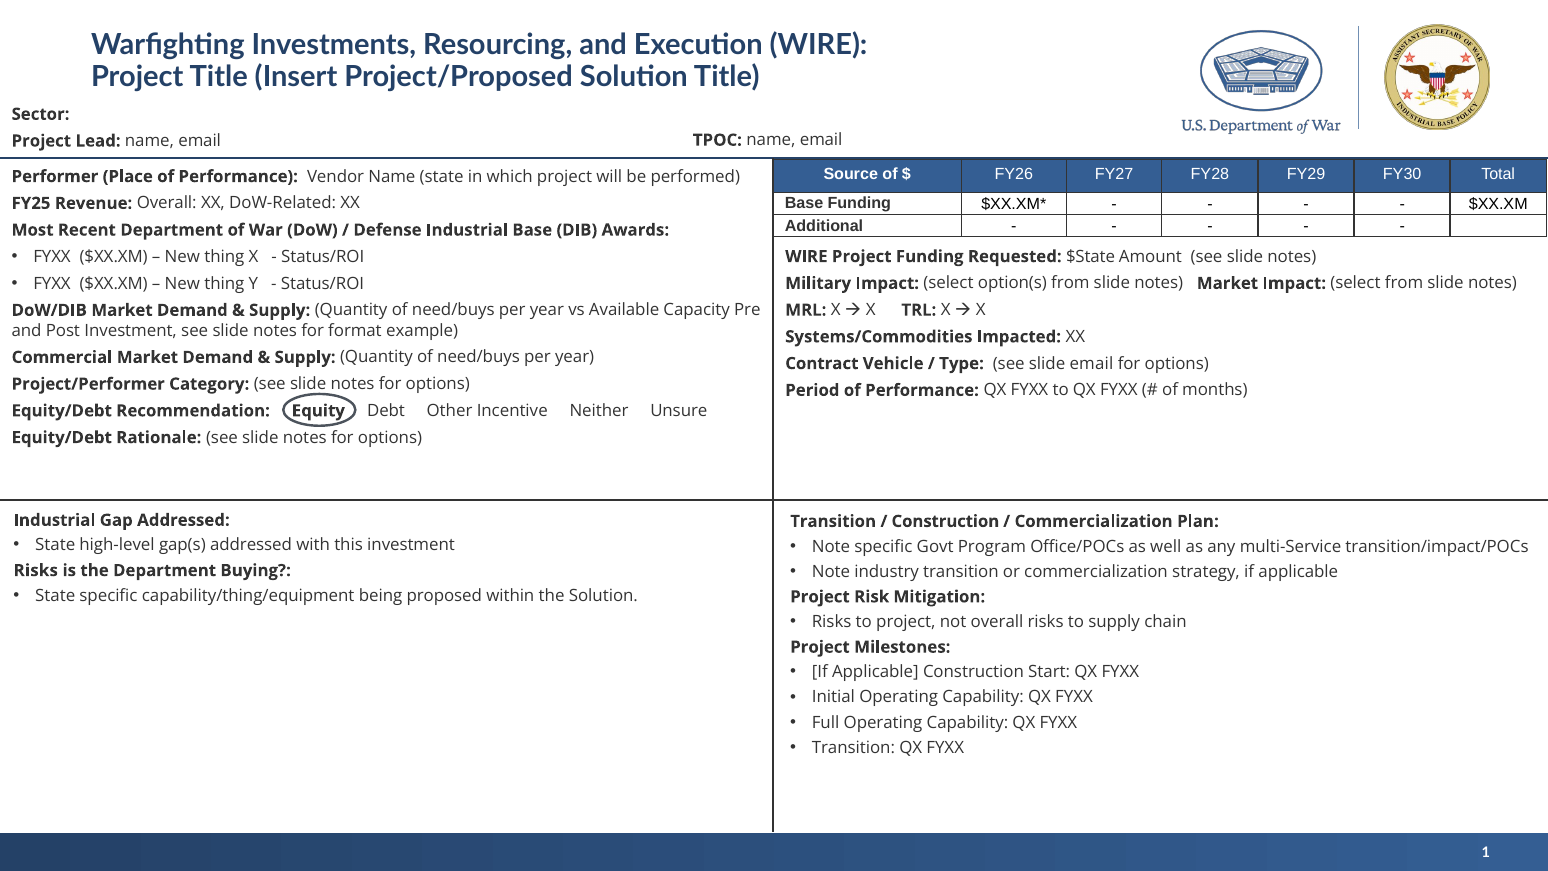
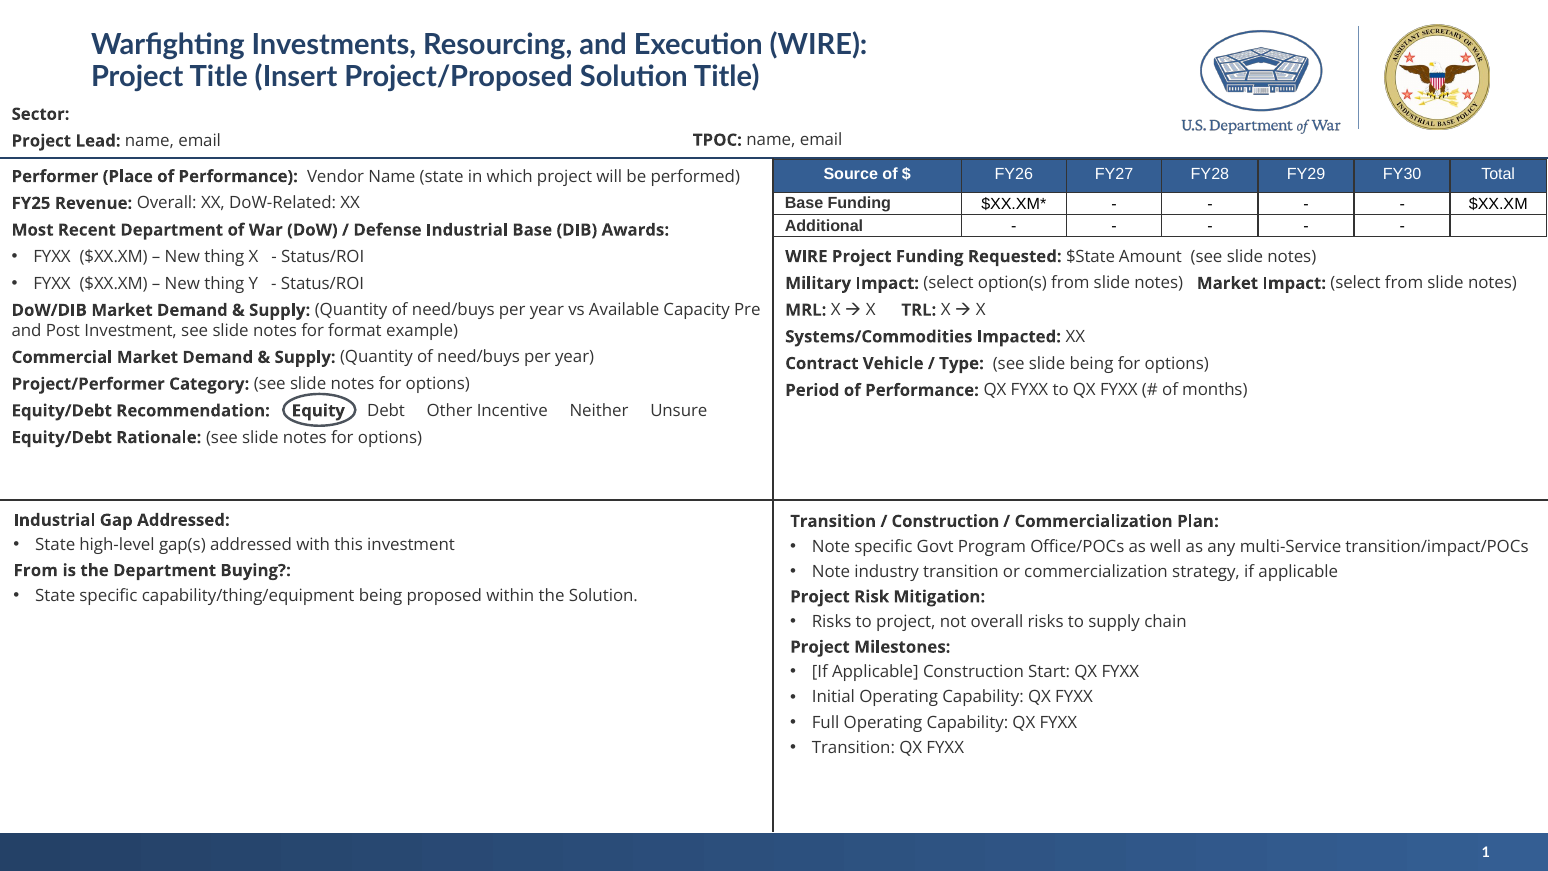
slide email: email -> being (1091, 363)
Risks: Risks -> From (36, 570)
